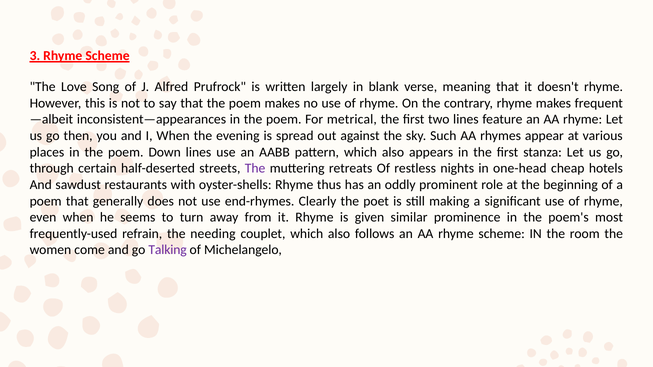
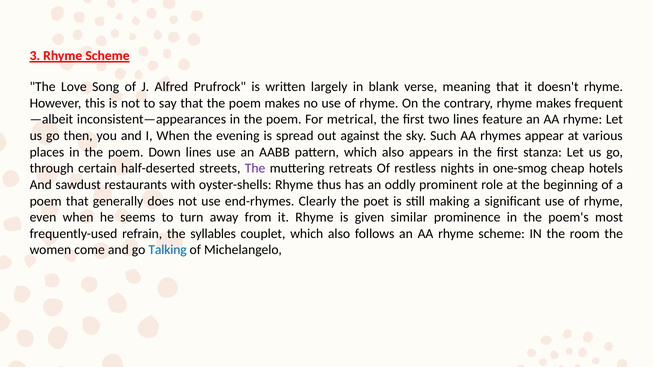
one-head: one-head -> one-smog (520, 169)
needing: needing -> syllables (213, 234)
Talking colour: purple -> blue (168, 250)
